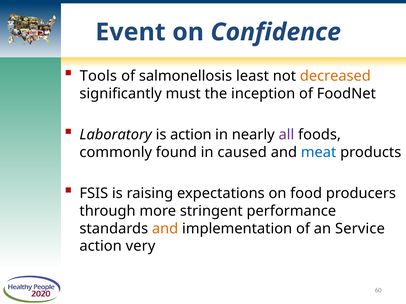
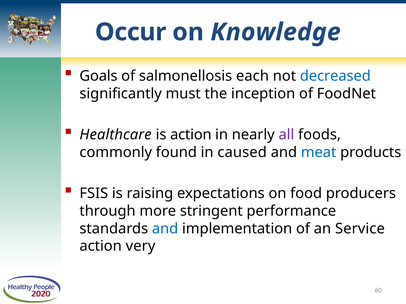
Event: Event -> Occur (131, 32)
Confidence: Confidence -> Knowledge (276, 32)
Tools: Tools -> Goals (99, 76)
least: least -> each (252, 76)
decreased colour: orange -> blue (335, 76)
Laboratory: Laboratory -> Healthcare (116, 135)
and colour: orange -> blue (165, 229)
